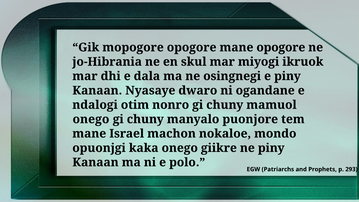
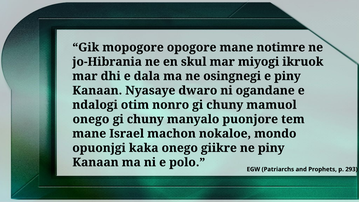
mane opogore: opogore -> notimre (281, 47)
